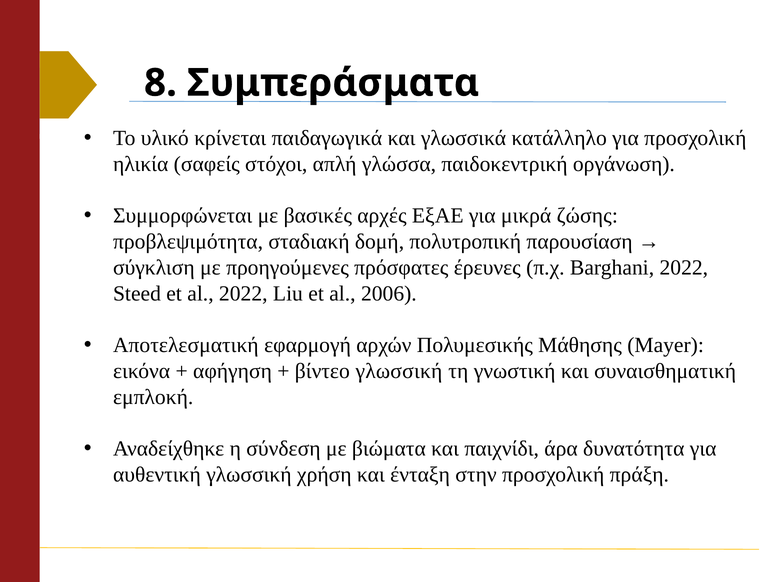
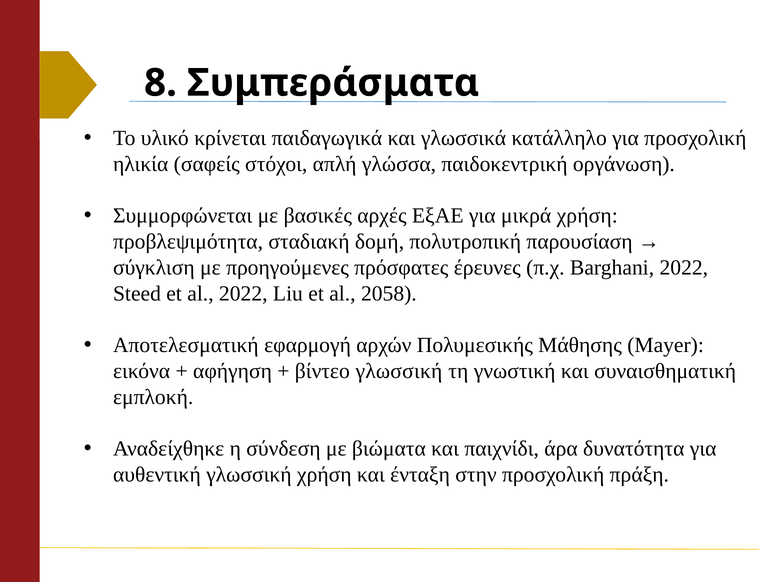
μικρά ζώσης: ζώσης -> χρήση (587, 216)
2006: 2006 -> 2058 (389, 293)
